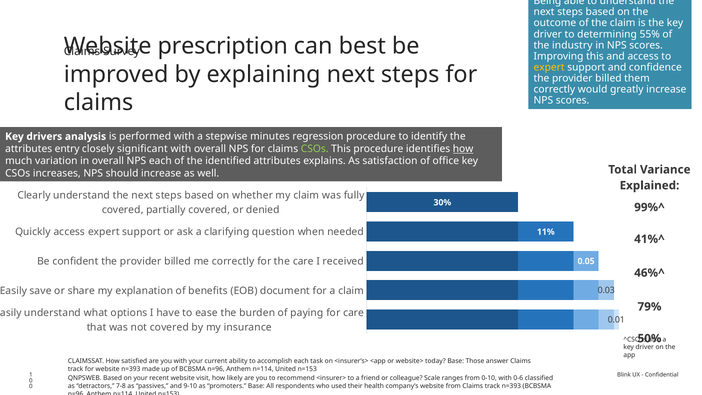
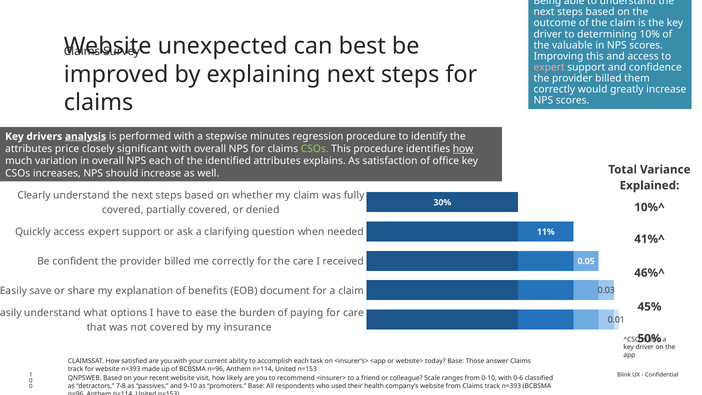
55%: 55% -> 10% (650, 34)
prescription: prescription -> unexpected (223, 46)
industry: industry -> valuable (572, 45)
expert colour: yellow -> pink (549, 67)
analysis underline: none -> present (85, 136)
entry: entry -> price (67, 149)
99%^: 99%^ -> 10%^ (649, 207)
79%: 79% -> 45% (649, 307)
